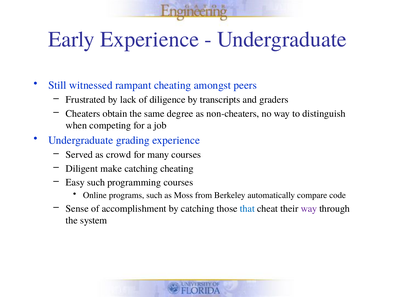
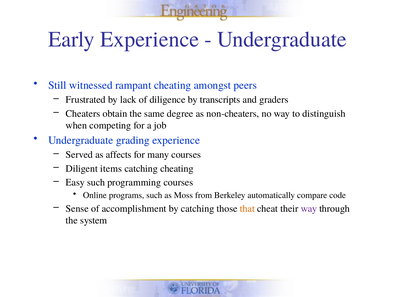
crowd: crowd -> affects (119, 154)
make: make -> items (111, 168)
that colour: blue -> orange (247, 208)
